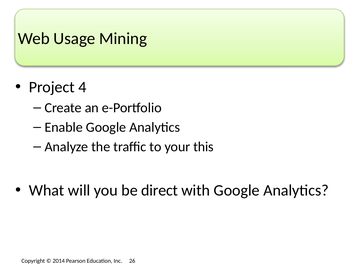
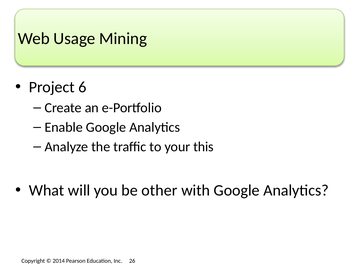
4: 4 -> 6 (82, 87)
direct: direct -> other (159, 191)
